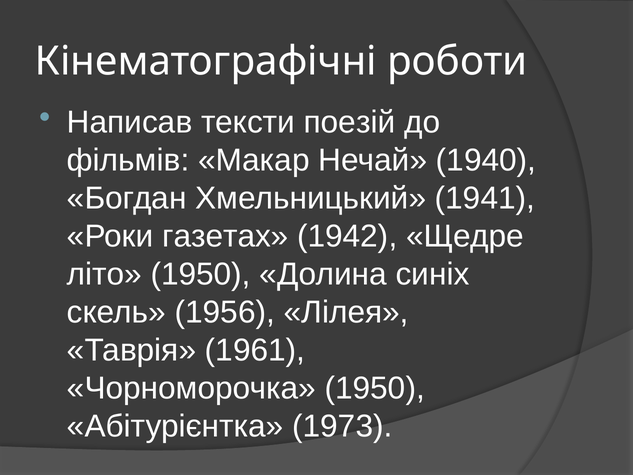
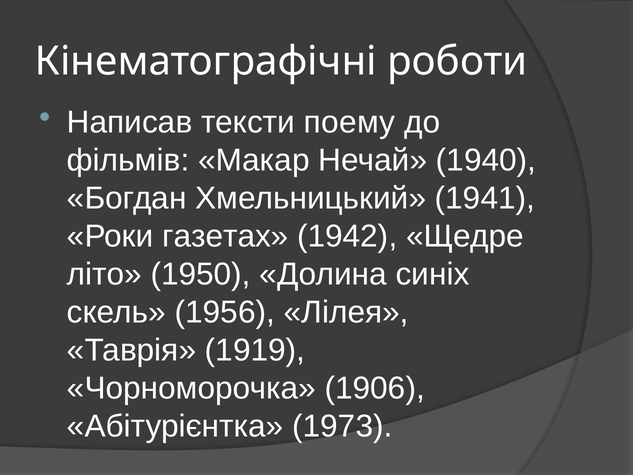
поезій: поезій -> поему (349, 122)
1961: 1961 -> 1919 (255, 350)
Чорноморочка 1950: 1950 -> 1906 (375, 388)
